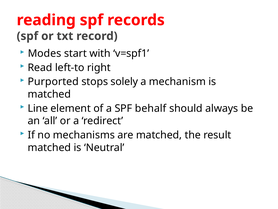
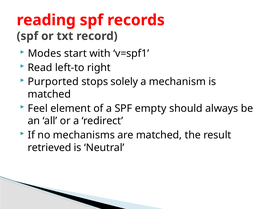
Line: Line -> Feel (38, 108)
behalf: behalf -> empty (151, 108)
matched: matched -> retrieved (49, 147)
